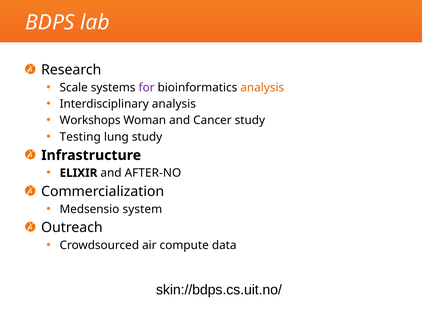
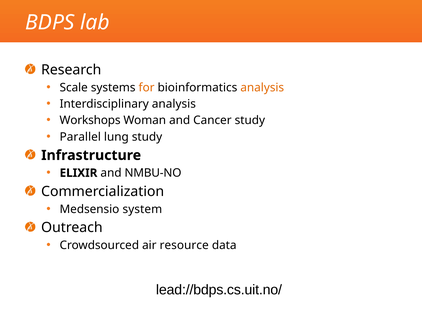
for colour: purple -> orange (147, 87)
Testing: Testing -> Parallel (80, 137)
AFTER-NO: AFTER-NO -> NMBU-NO (153, 173)
compute: compute -> resource (184, 245)
skin://bdps.cs.uit.no/: skin://bdps.cs.uit.no/ -> lead://bdps.cs.uit.no/ (219, 289)
